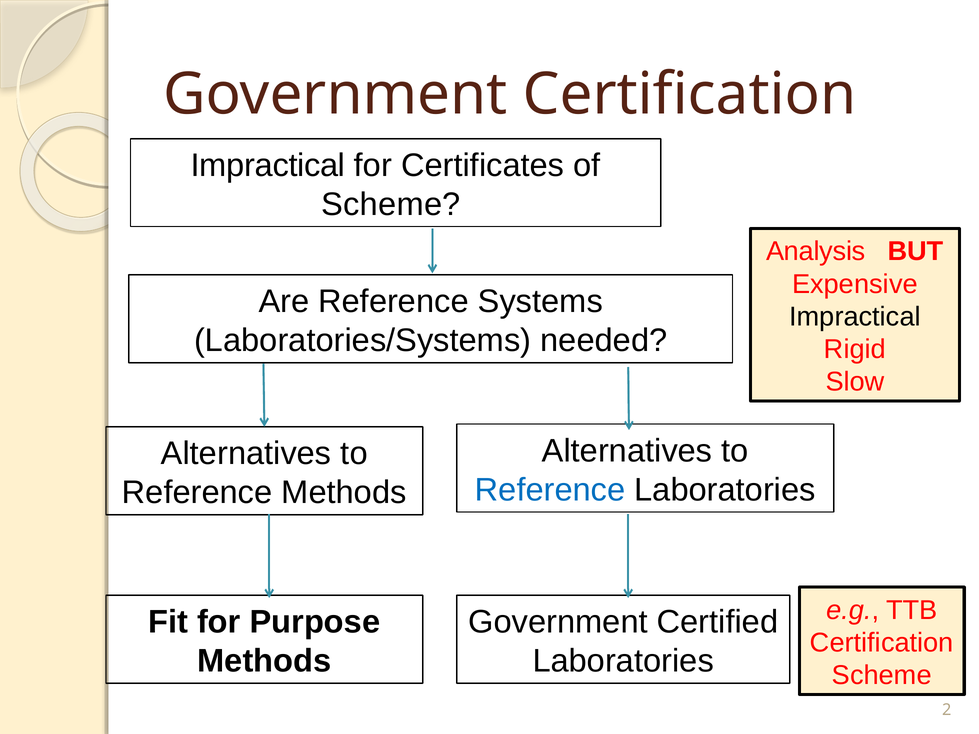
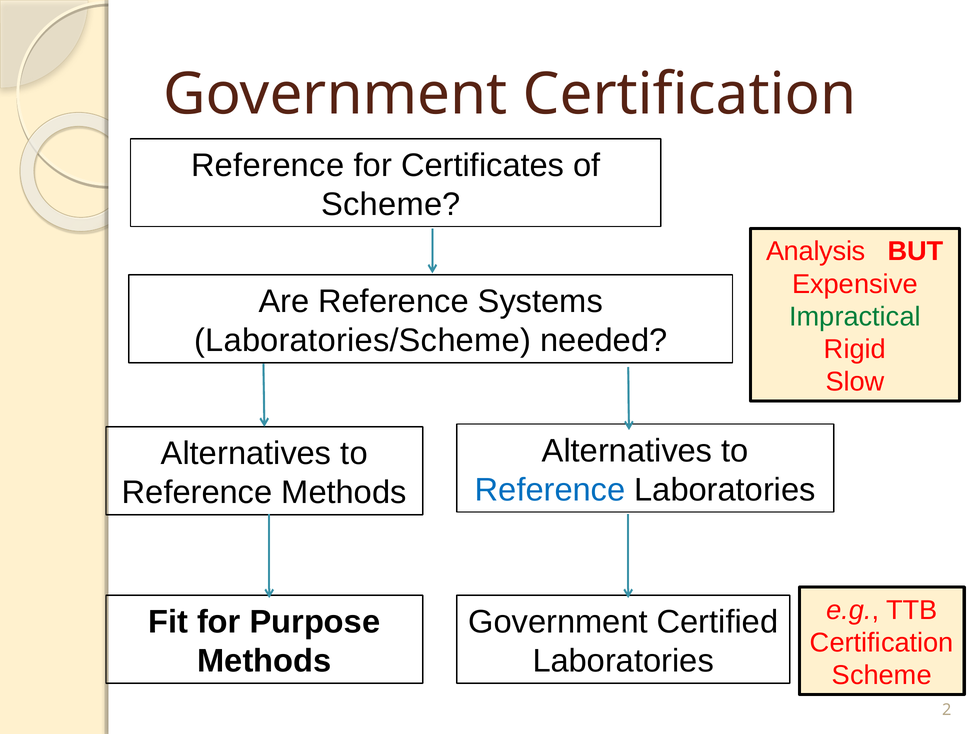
Impractical: Impractical -> Reference (268, 165)
Impractical colour: black -> green (855, 317)
Laboratories/Systems: Laboratories/Systems -> Laboratories/Scheme (363, 341)
